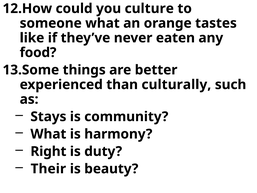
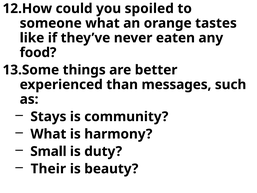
culture: culture -> spoiled (149, 9)
culturally: culturally -> messages (176, 84)
Right: Right -> Small (48, 151)
